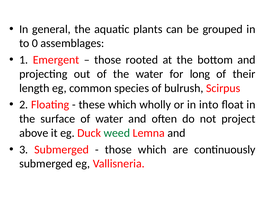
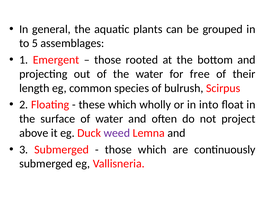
0: 0 -> 5 (35, 43)
long: long -> free (200, 74)
weed colour: green -> purple (117, 133)
